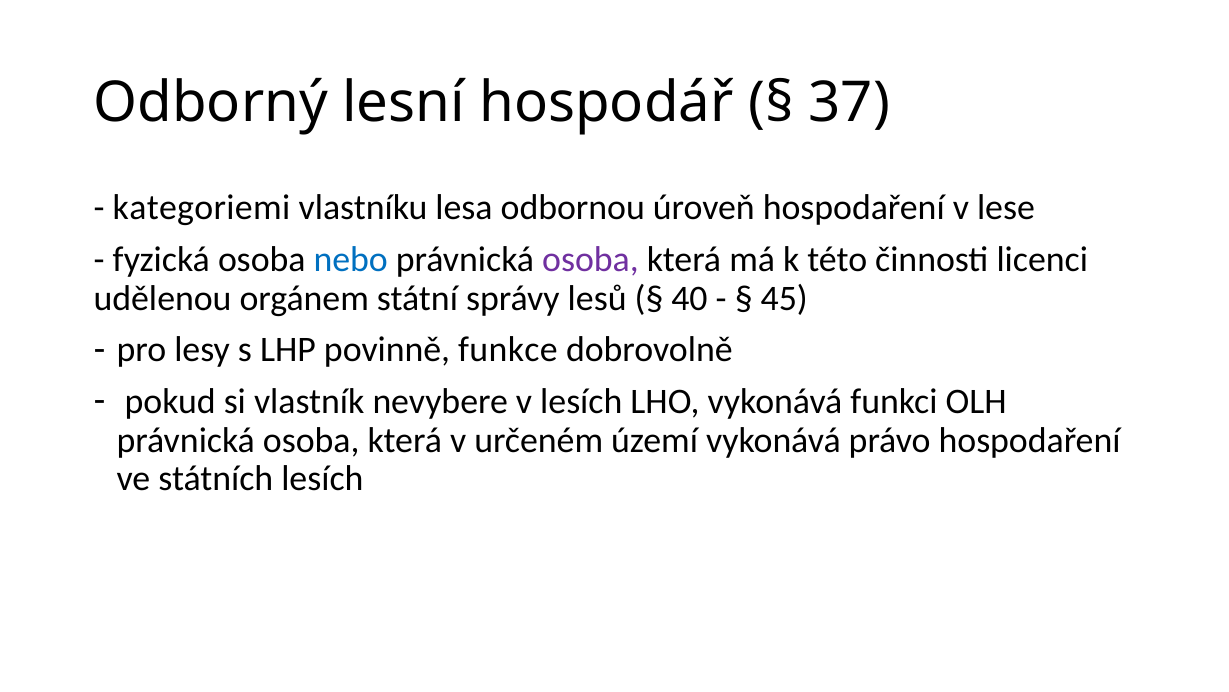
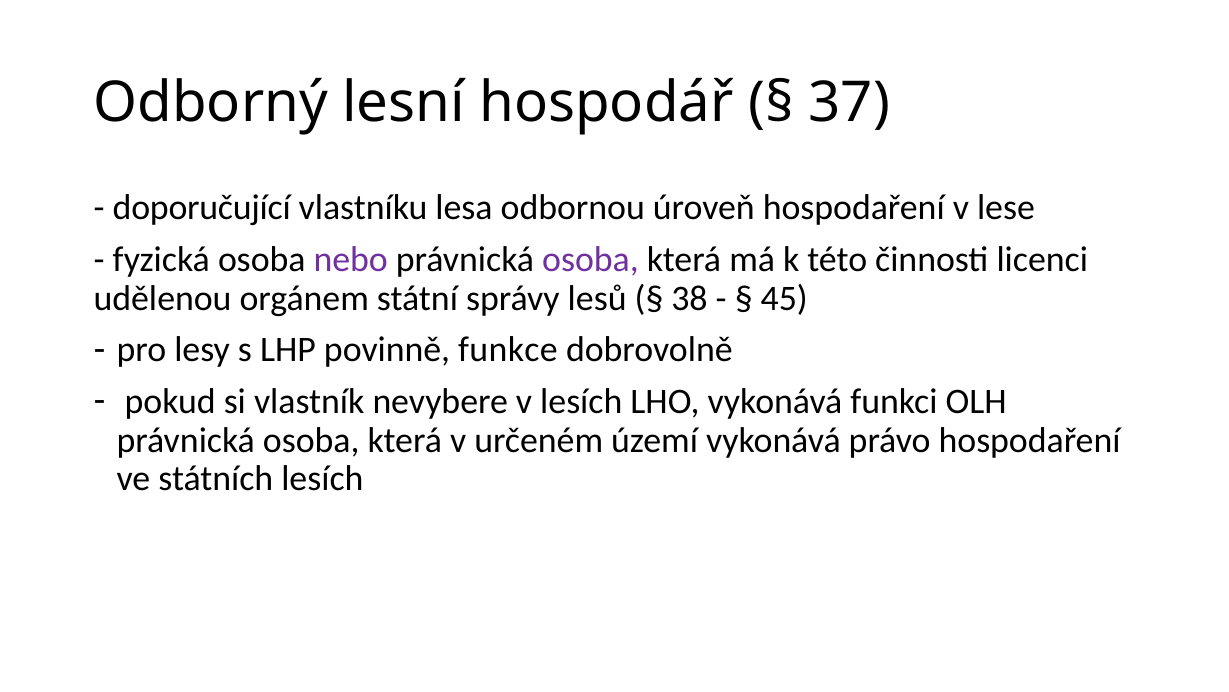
kategoriemi: kategoriemi -> doporučující (202, 208)
nebo colour: blue -> purple (351, 259)
40: 40 -> 38 (689, 298)
